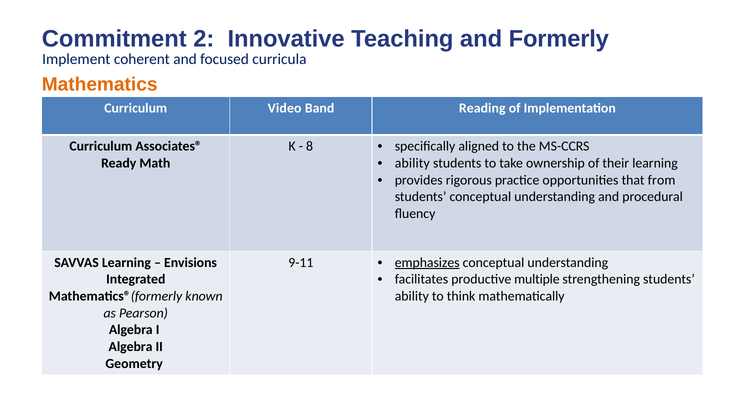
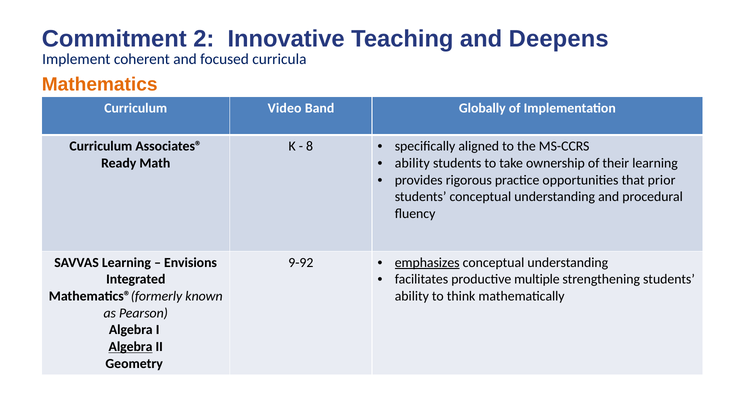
Formerly: Formerly -> Deepens (559, 39)
Reading: Reading -> Globally (482, 108)
from: from -> prior (662, 180)
9-11: 9-11 -> 9-92 (301, 262)
Algebra underline: none -> present (131, 346)
